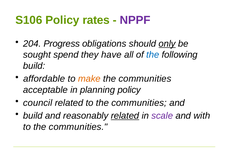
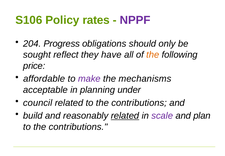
only underline: present -> none (167, 44)
spend: spend -> reflect (66, 55)
the colour: blue -> orange (153, 55)
build: build -> price (34, 66)
make colour: orange -> purple (89, 79)
communities: communities -> mechanisms (145, 79)
planning policy: policy -> under (129, 90)
related to the communities: communities -> contributions (139, 103)
with: with -> plan (202, 116)
communities: communities -> contributions (78, 127)
